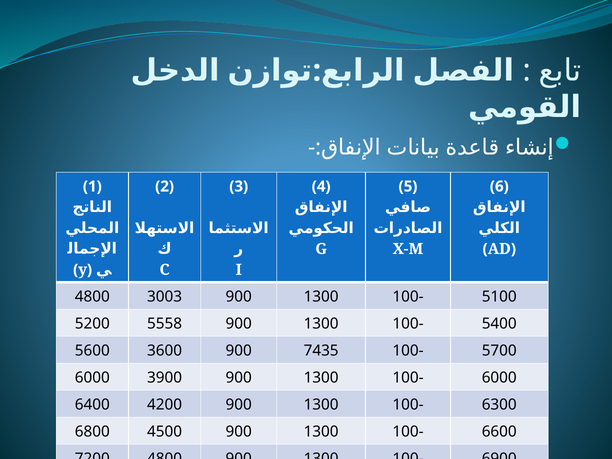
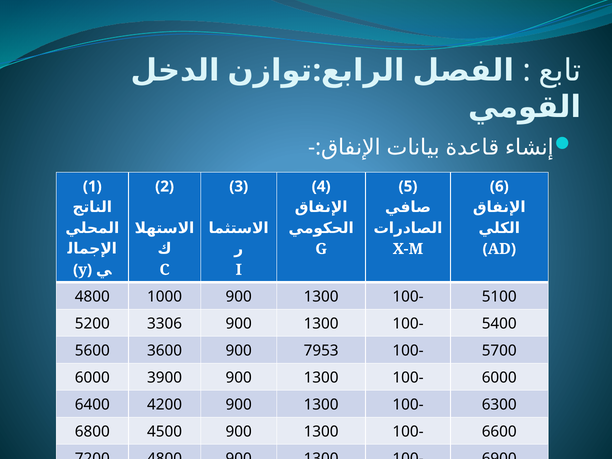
3003: 3003 -> 1000 (165, 297)
5558: 5558 -> 3306 (165, 324)
7435: 7435 -> 7953 (321, 351)
